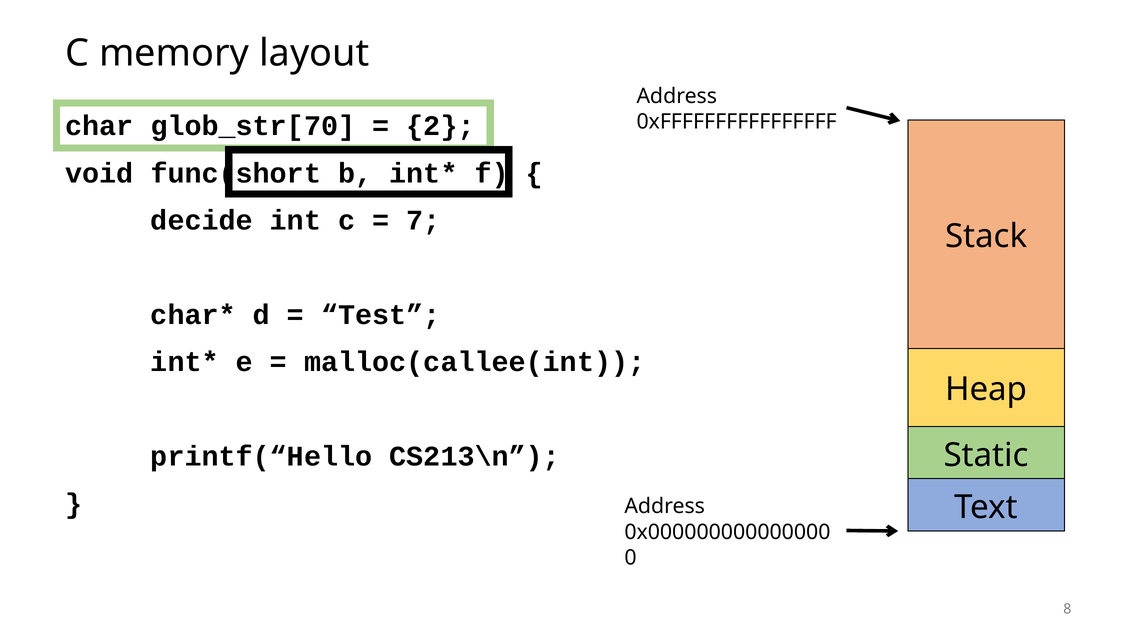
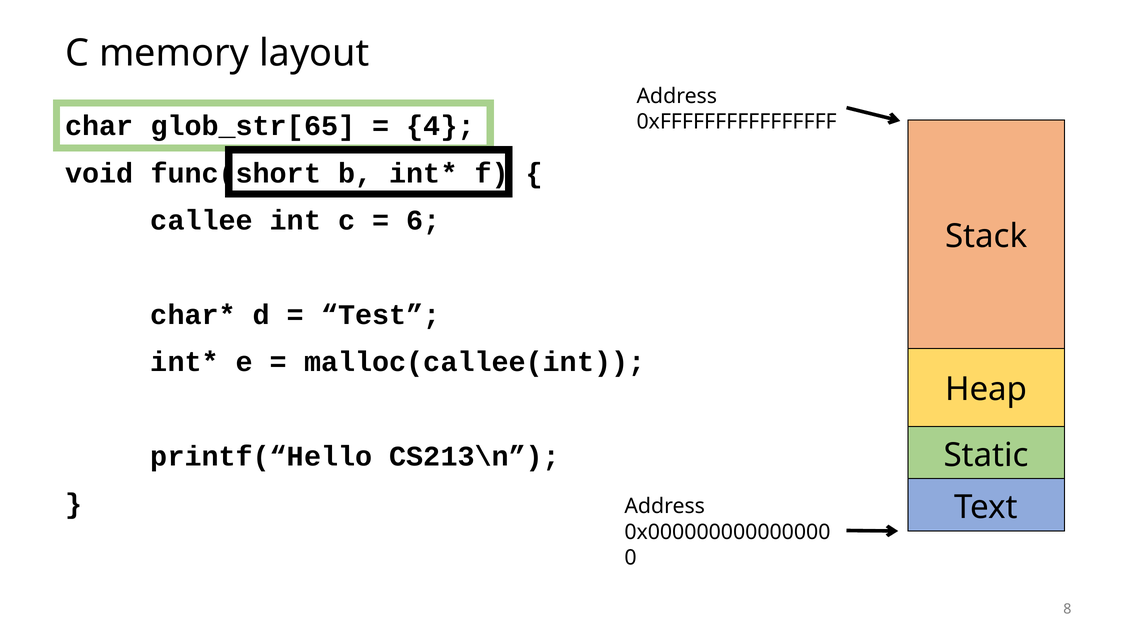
glob_str[70: glob_str[70 -> glob_str[65 (253, 126)
2: 2 -> 4 (441, 126)
decide: decide -> callee (202, 221)
7: 7 -> 6 (423, 221)
